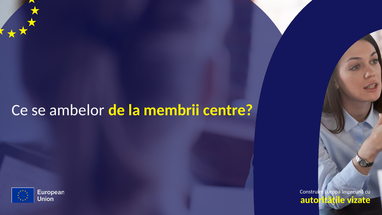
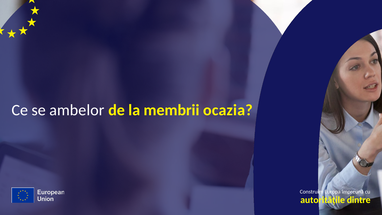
centre: centre -> ocazia (228, 110)
vizate: vizate -> dintre (359, 200)
